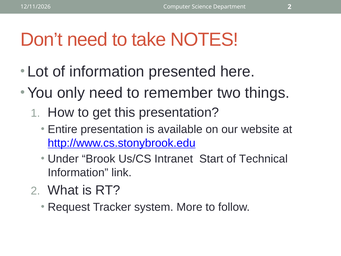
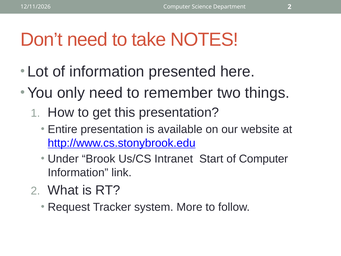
of Technical: Technical -> Computer (263, 159)
